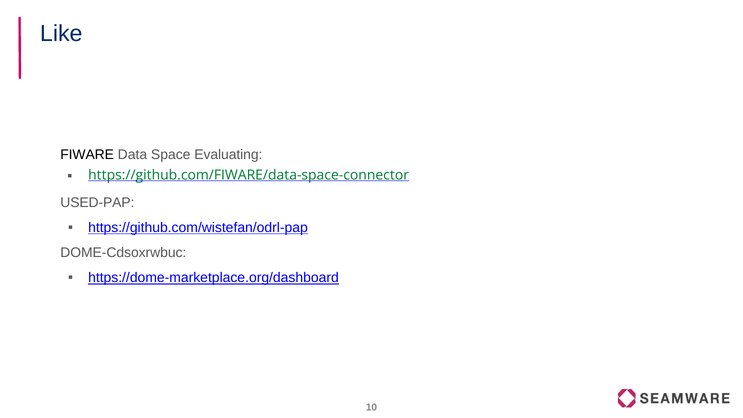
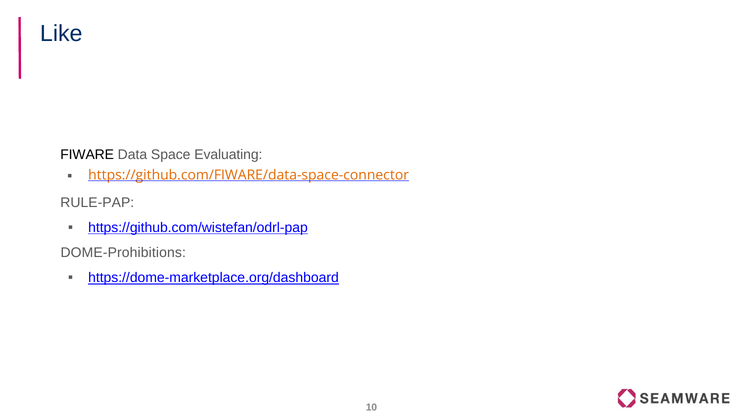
https://github.com/FIWARE/data-space-connector colour: green -> orange (249, 175)
USED-PAP: USED-PAP -> RULE-PAP (97, 203)
DOME-Cdsoxrwbuc: DOME-Cdsoxrwbuc -> DOME-Prohibitions (123, 253)
